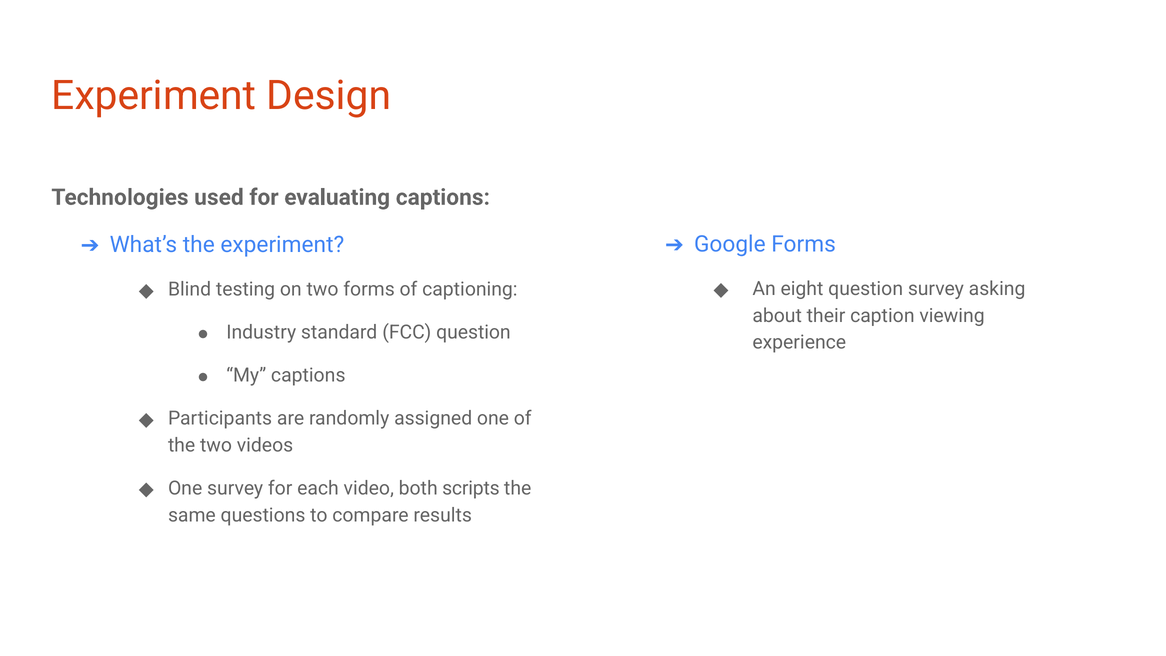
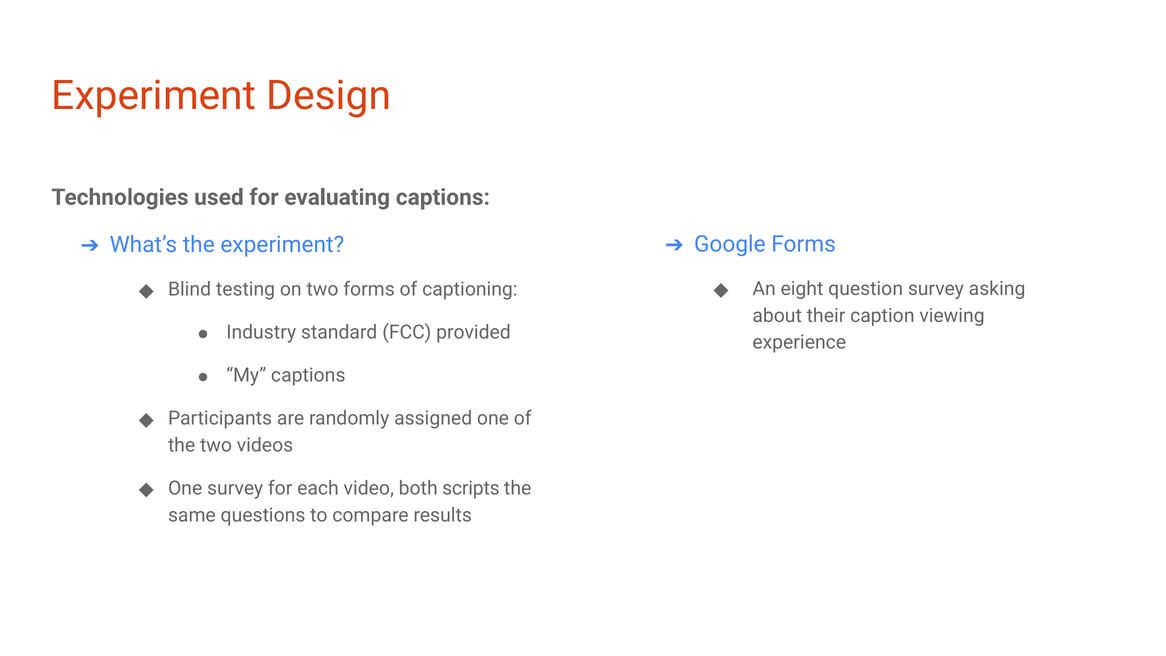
FCC question: question -> provided (473, 332)
